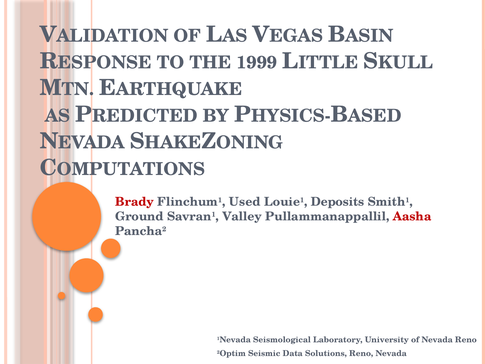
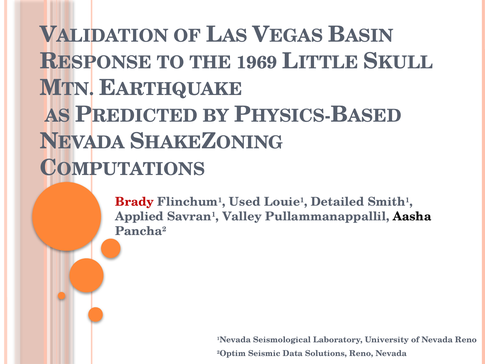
1999: 1999 -> 1969 (257, 62)
Deposits: Deposits -> Detailed (338, 202)
Ground: Ground -> Applied (140, 216)
Aasha colour: red -> black (412, 216)
